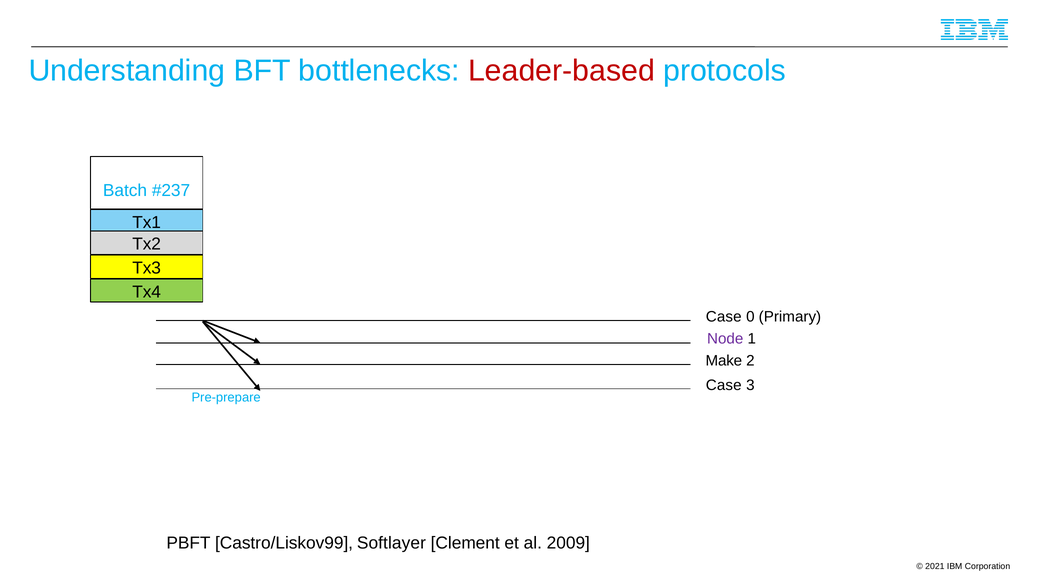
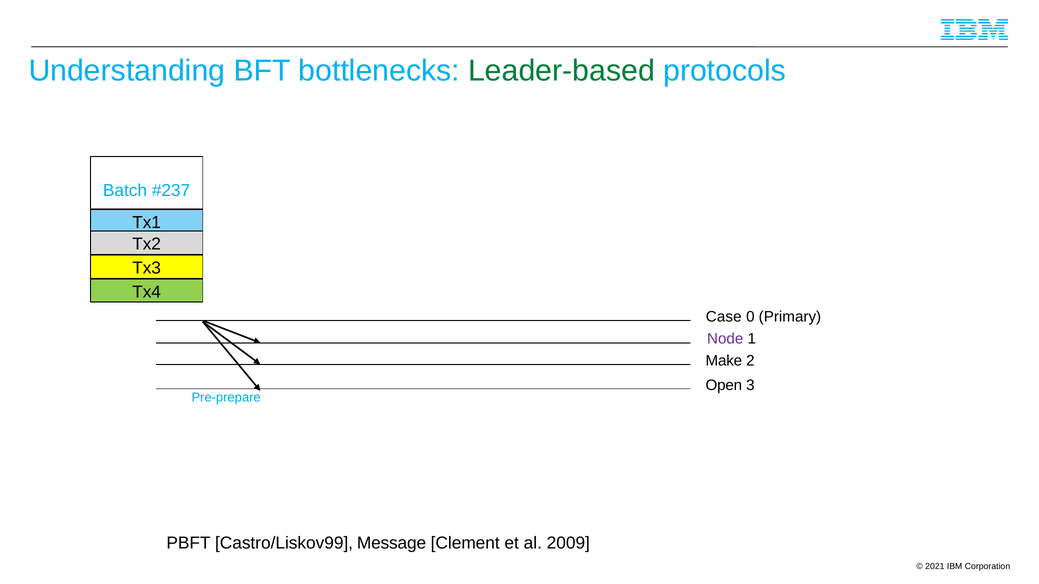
Leader-based colour: red -> green (562, 71)
Case: Case -> Open (724, 385)
Softlayer: Softlayer -> Message (392, 543)
